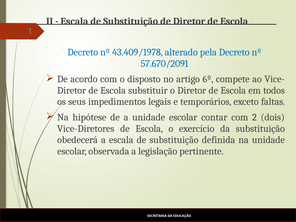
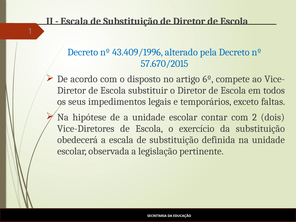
43.409/1978: 43.409/1978 -> 43.409/1996 (137, 52)
57.670/2091: 57.670/2091 -> 57.670/2015 (164, 64)
